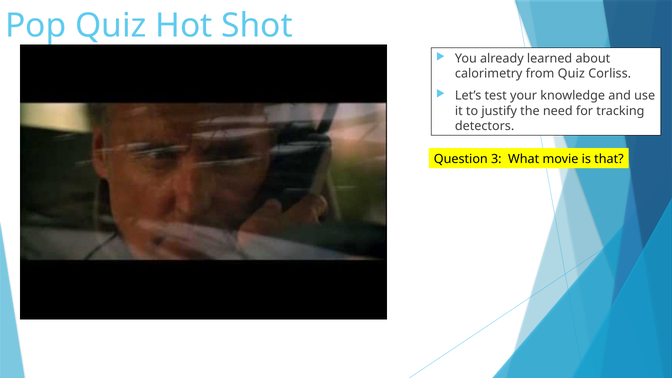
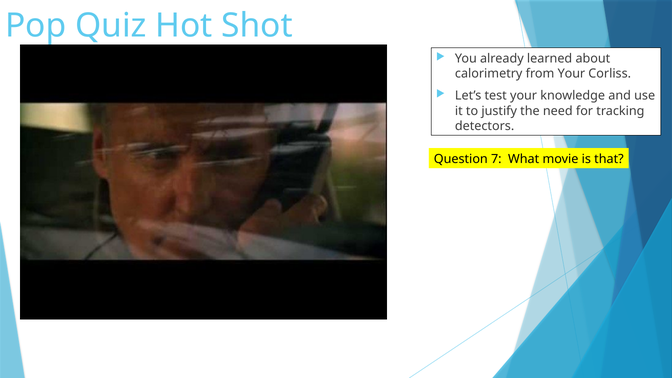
from Quiz: Quiz -> Your (571, 74)
3: 3 -> 7 (496, 159)
